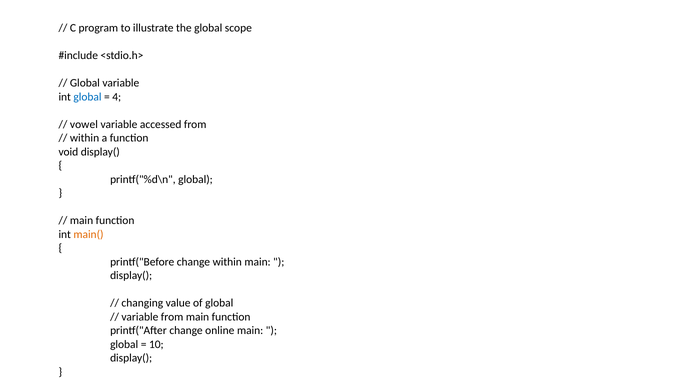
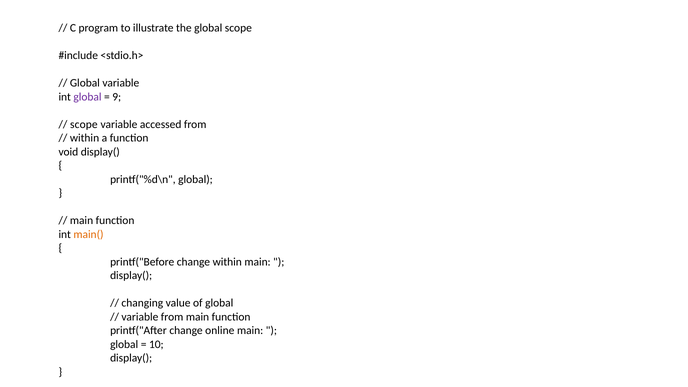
global colour: blue -> purple (87, 97)
4: 4 -> 9 (117, 97)
vowel: vowel -> scope (84, 124)
